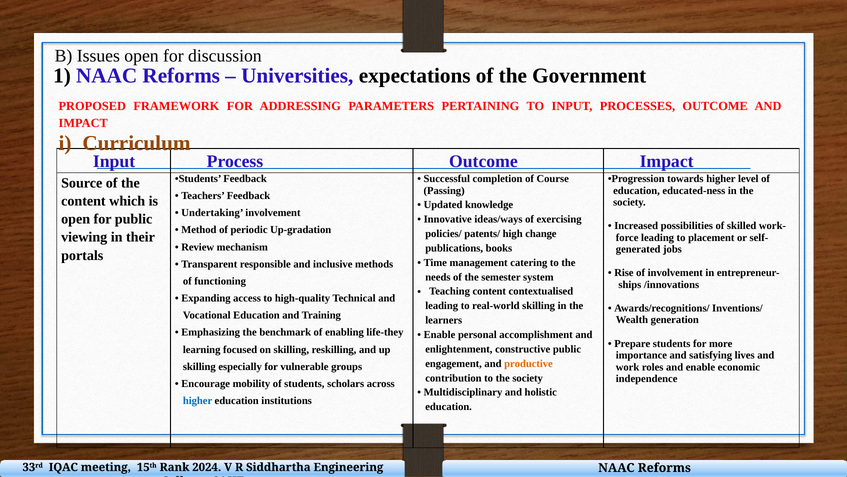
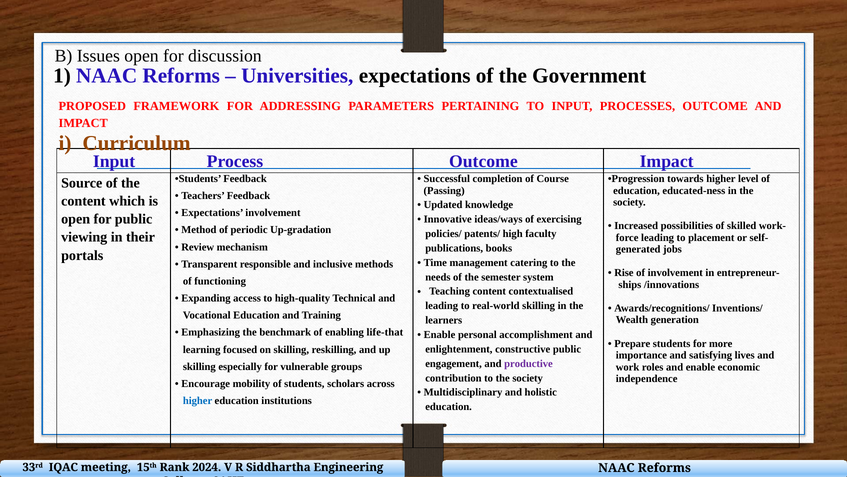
Undertaking: Undertaking -> Expectations (212, 213)
change: change -> faculty (541, 234)
life-they: life-they -> life-that (385, 332)
productive colour: orange -> purple (529, 363)
